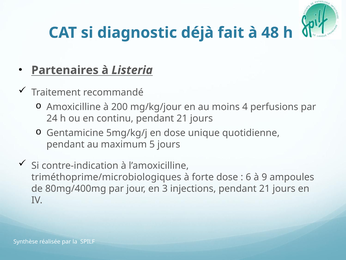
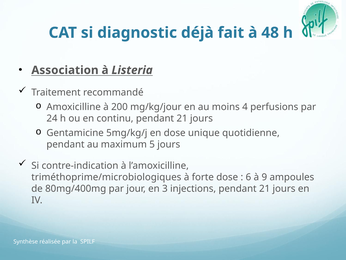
Partenaires: Partenaires -> Association (65, 70)
